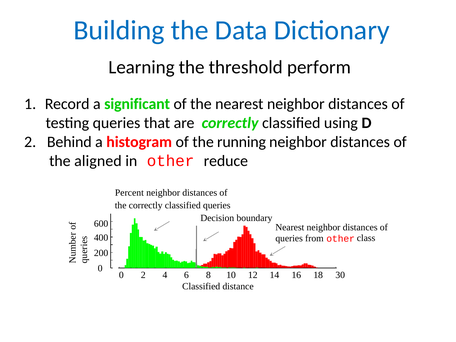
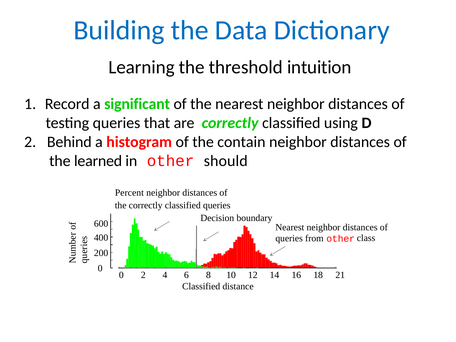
perform: perform -> intuition (319, 67)
running: running -> contain (241, 142)
aligned: aligned -> learned (98, 161)
reduce: reduce -> should (226, 161)
30: 30 -> 21 (340, 275)
